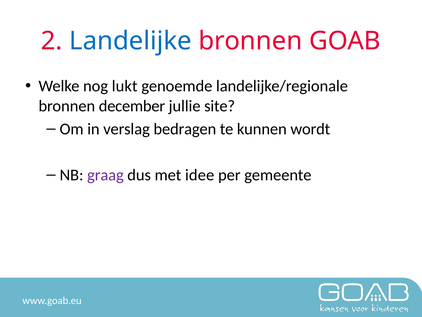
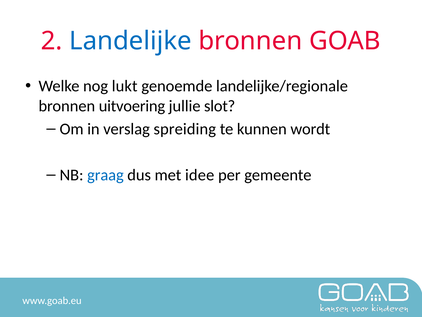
december: december -> uitvoering (132, 106)
site: site -> slot (220, 106)
bedragen: bedragen -> spreiding (185, 129)
graag colour: purple -> blue (105, 175)
